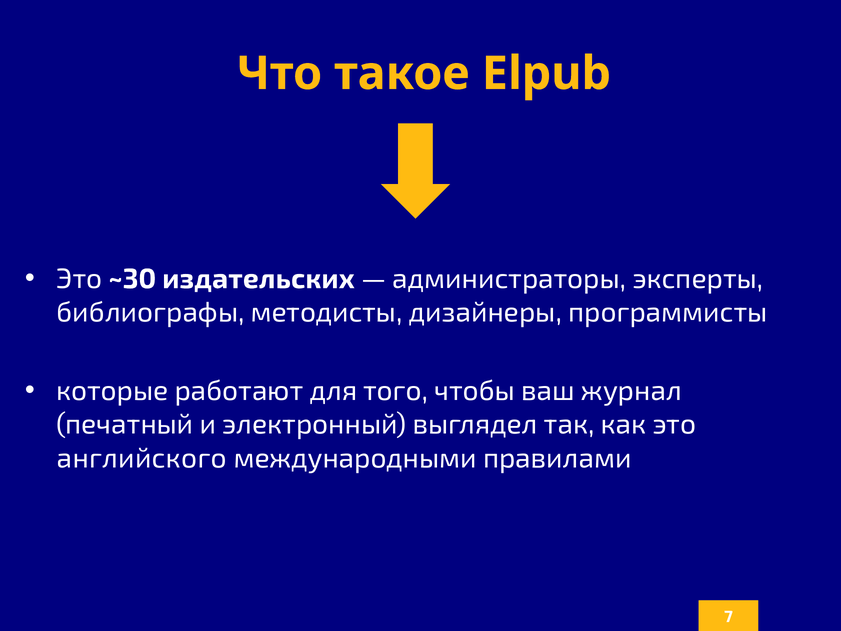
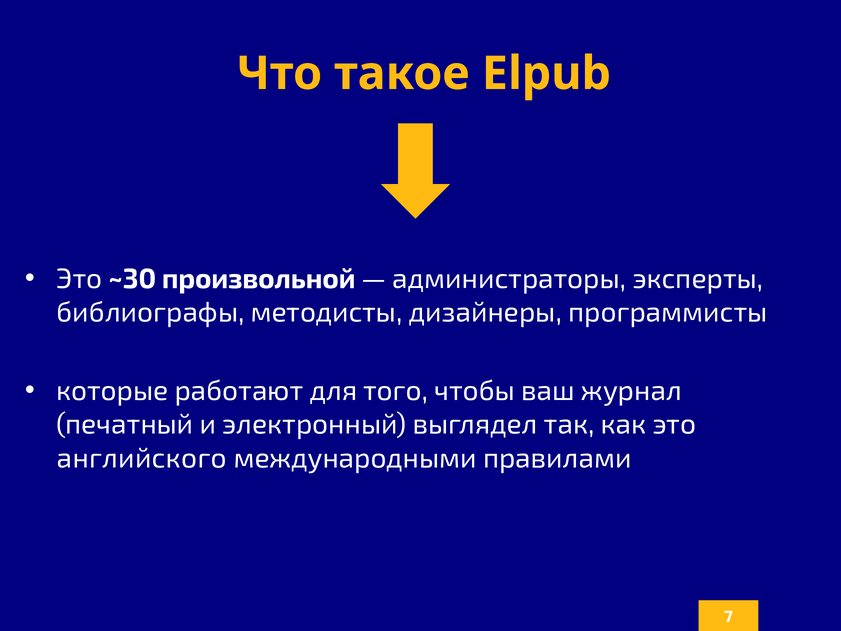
издательских: издательских -> произвольной (259, 279)
